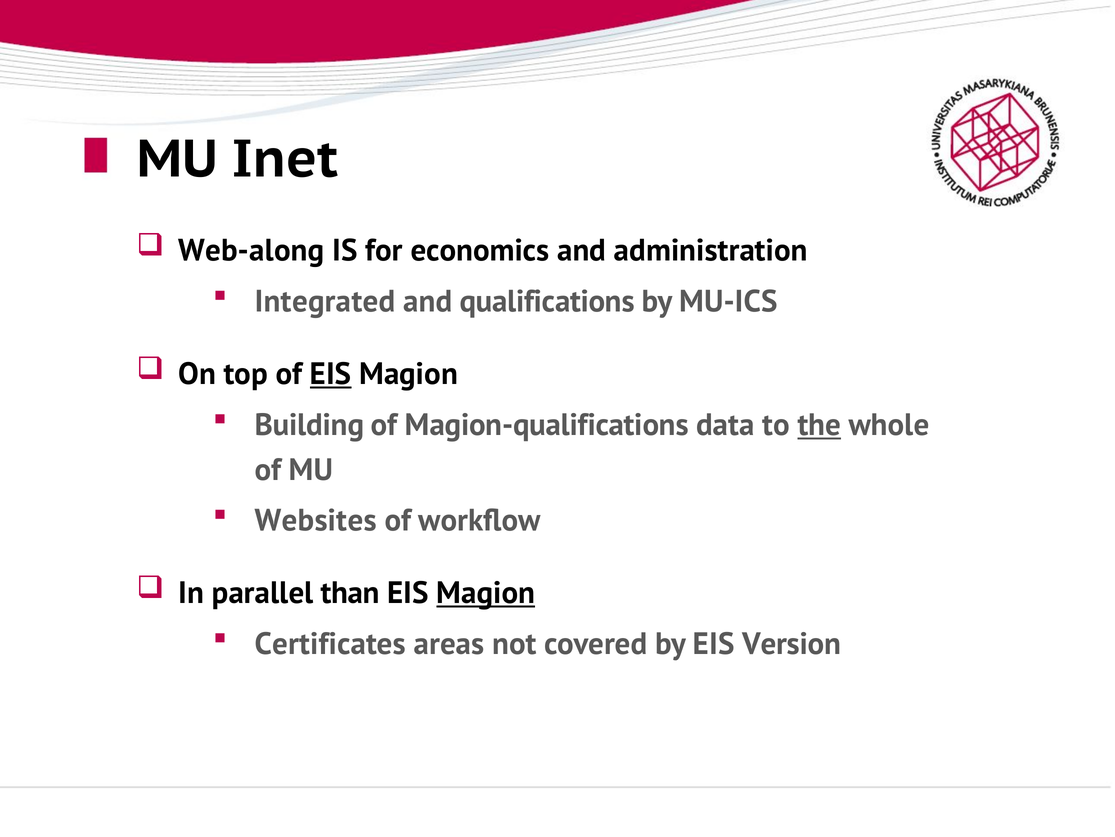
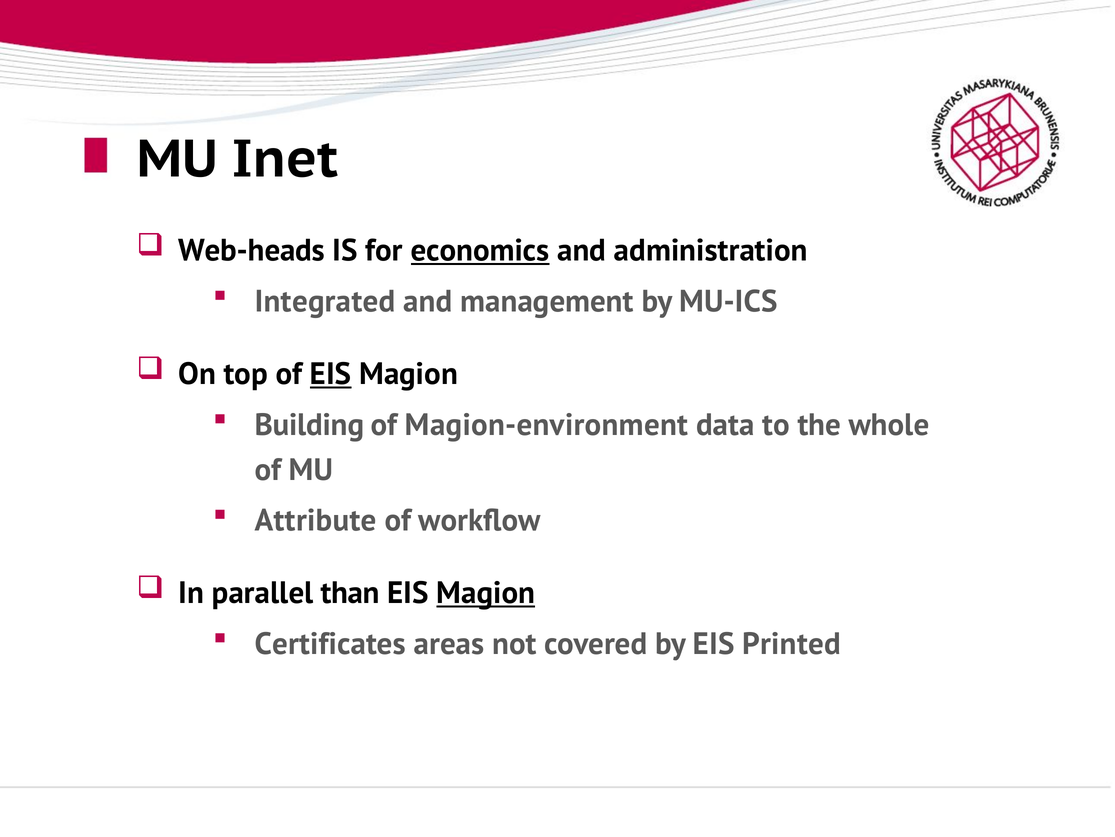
Web-along: Web-along -> Web-heads (252, 251)
economics underline: none -> present (480, 251)
qualifications: qualifications -> management (547, 301)
Magion-qualifications: Magion-qualifications -> Magion-environment (547, 425)
the underline: present -> none (819, 425)
Websites: Websites -> Attribute (316, 520)
Version: Version -> Printed (792, 644)
